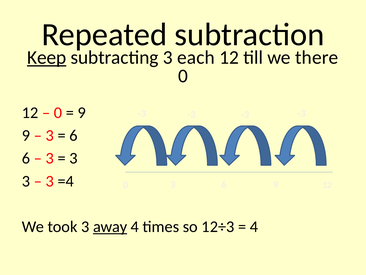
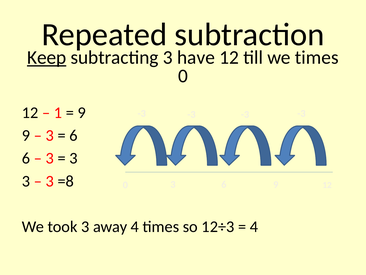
each: each -> have (196, 57)
we there: there -> times (317, 57)
0: 0 -> 1 (58, 113)
=4: =4 -> =8 (66, 181)
away underline: present -> none (110, 226)
